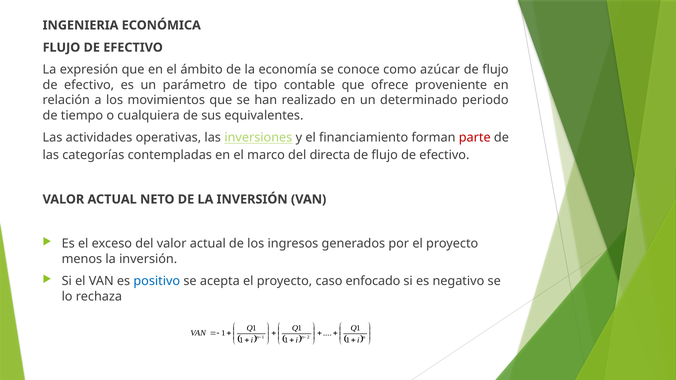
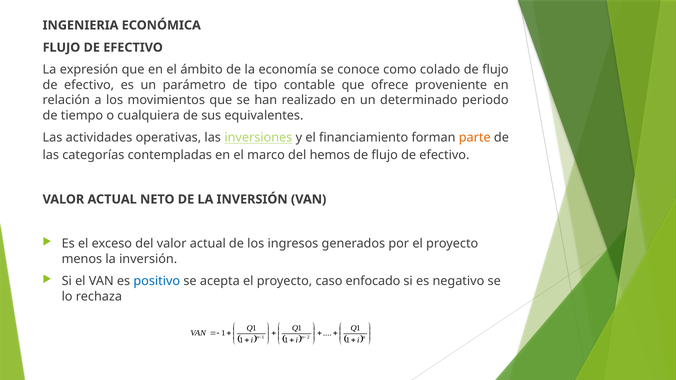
azúcar: azúcar -> colado (440, 70)
parte colour: red -> orange (475, 138)
directa: directa -> hemos (330, 155)
